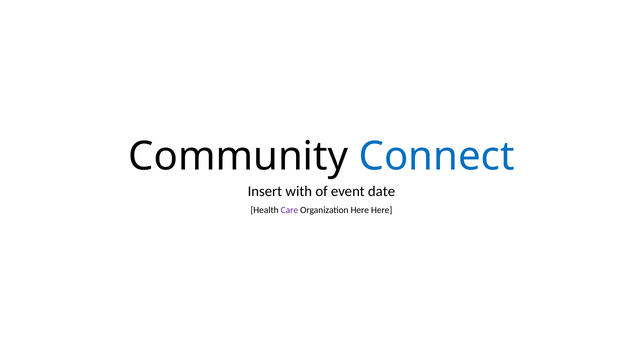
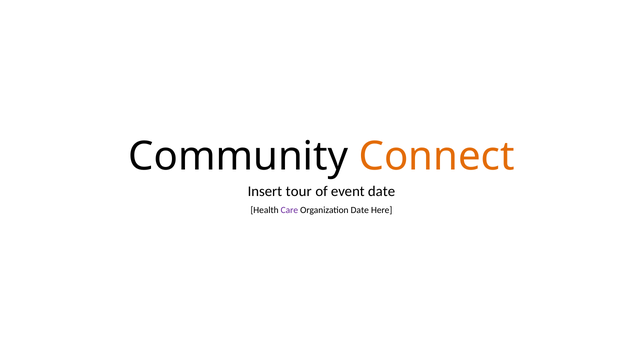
Connect colour: blue -> orange (437, 156)
with: with -> tour (299, 191)
Organization Here: Here -> Date (360, 210)
